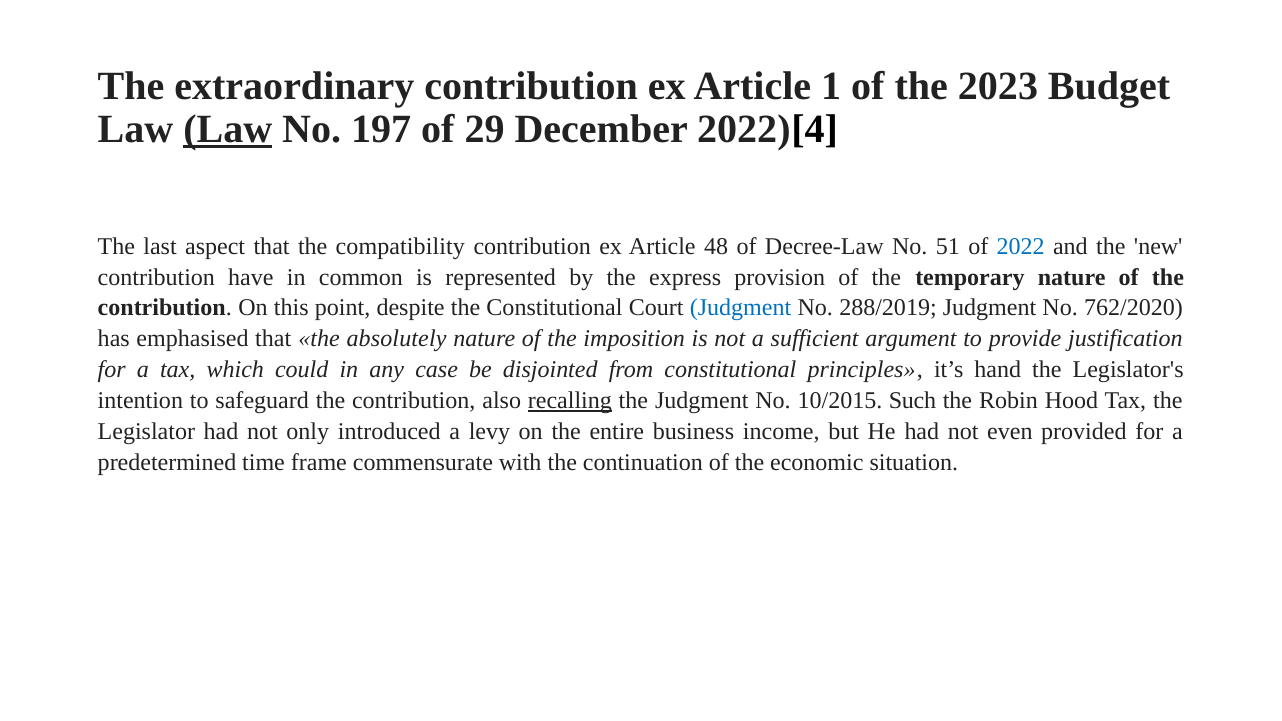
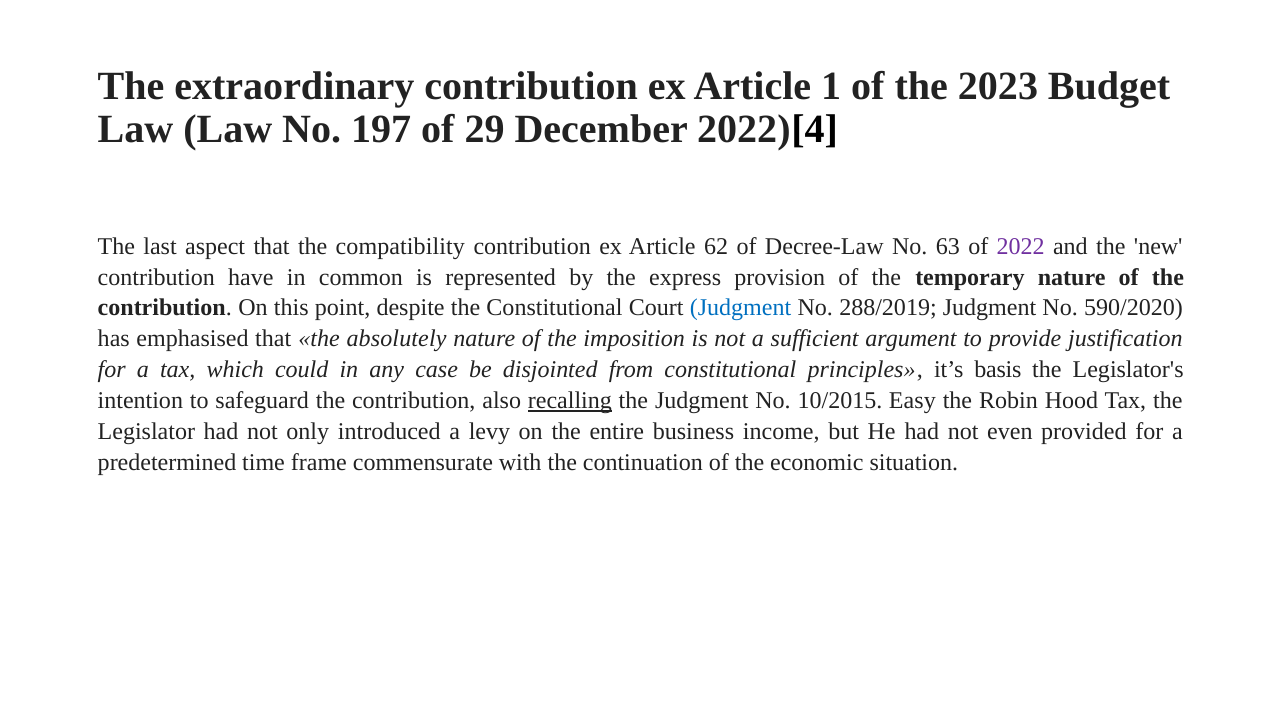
Law underline: present -> none (228, 129)
48: 48 -> 62 (716, 246)
51: 51 -> 63 (948, 246)
2022 colour: blue -> purple (1021, 246)
762/2020: 762/2020 -> 590/2020 (1134, 308)
hand: hand -> basis (998, 370)
Such: Such -> Easy (912, 401)
